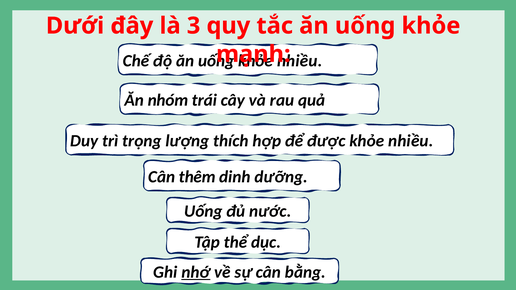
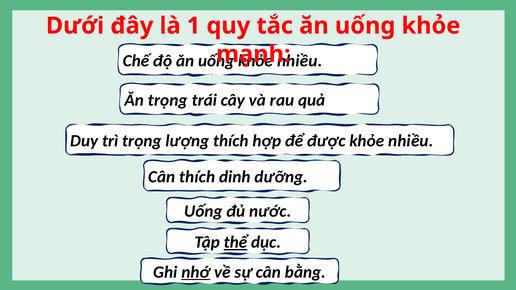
3: 3 -> 1 (194, 26)
Ăn nhóm: nhóm -> trọng (168, 100)
Cân thêm: thêm -> thích (197, 177)
thể underline: none -> present (236, 242)
